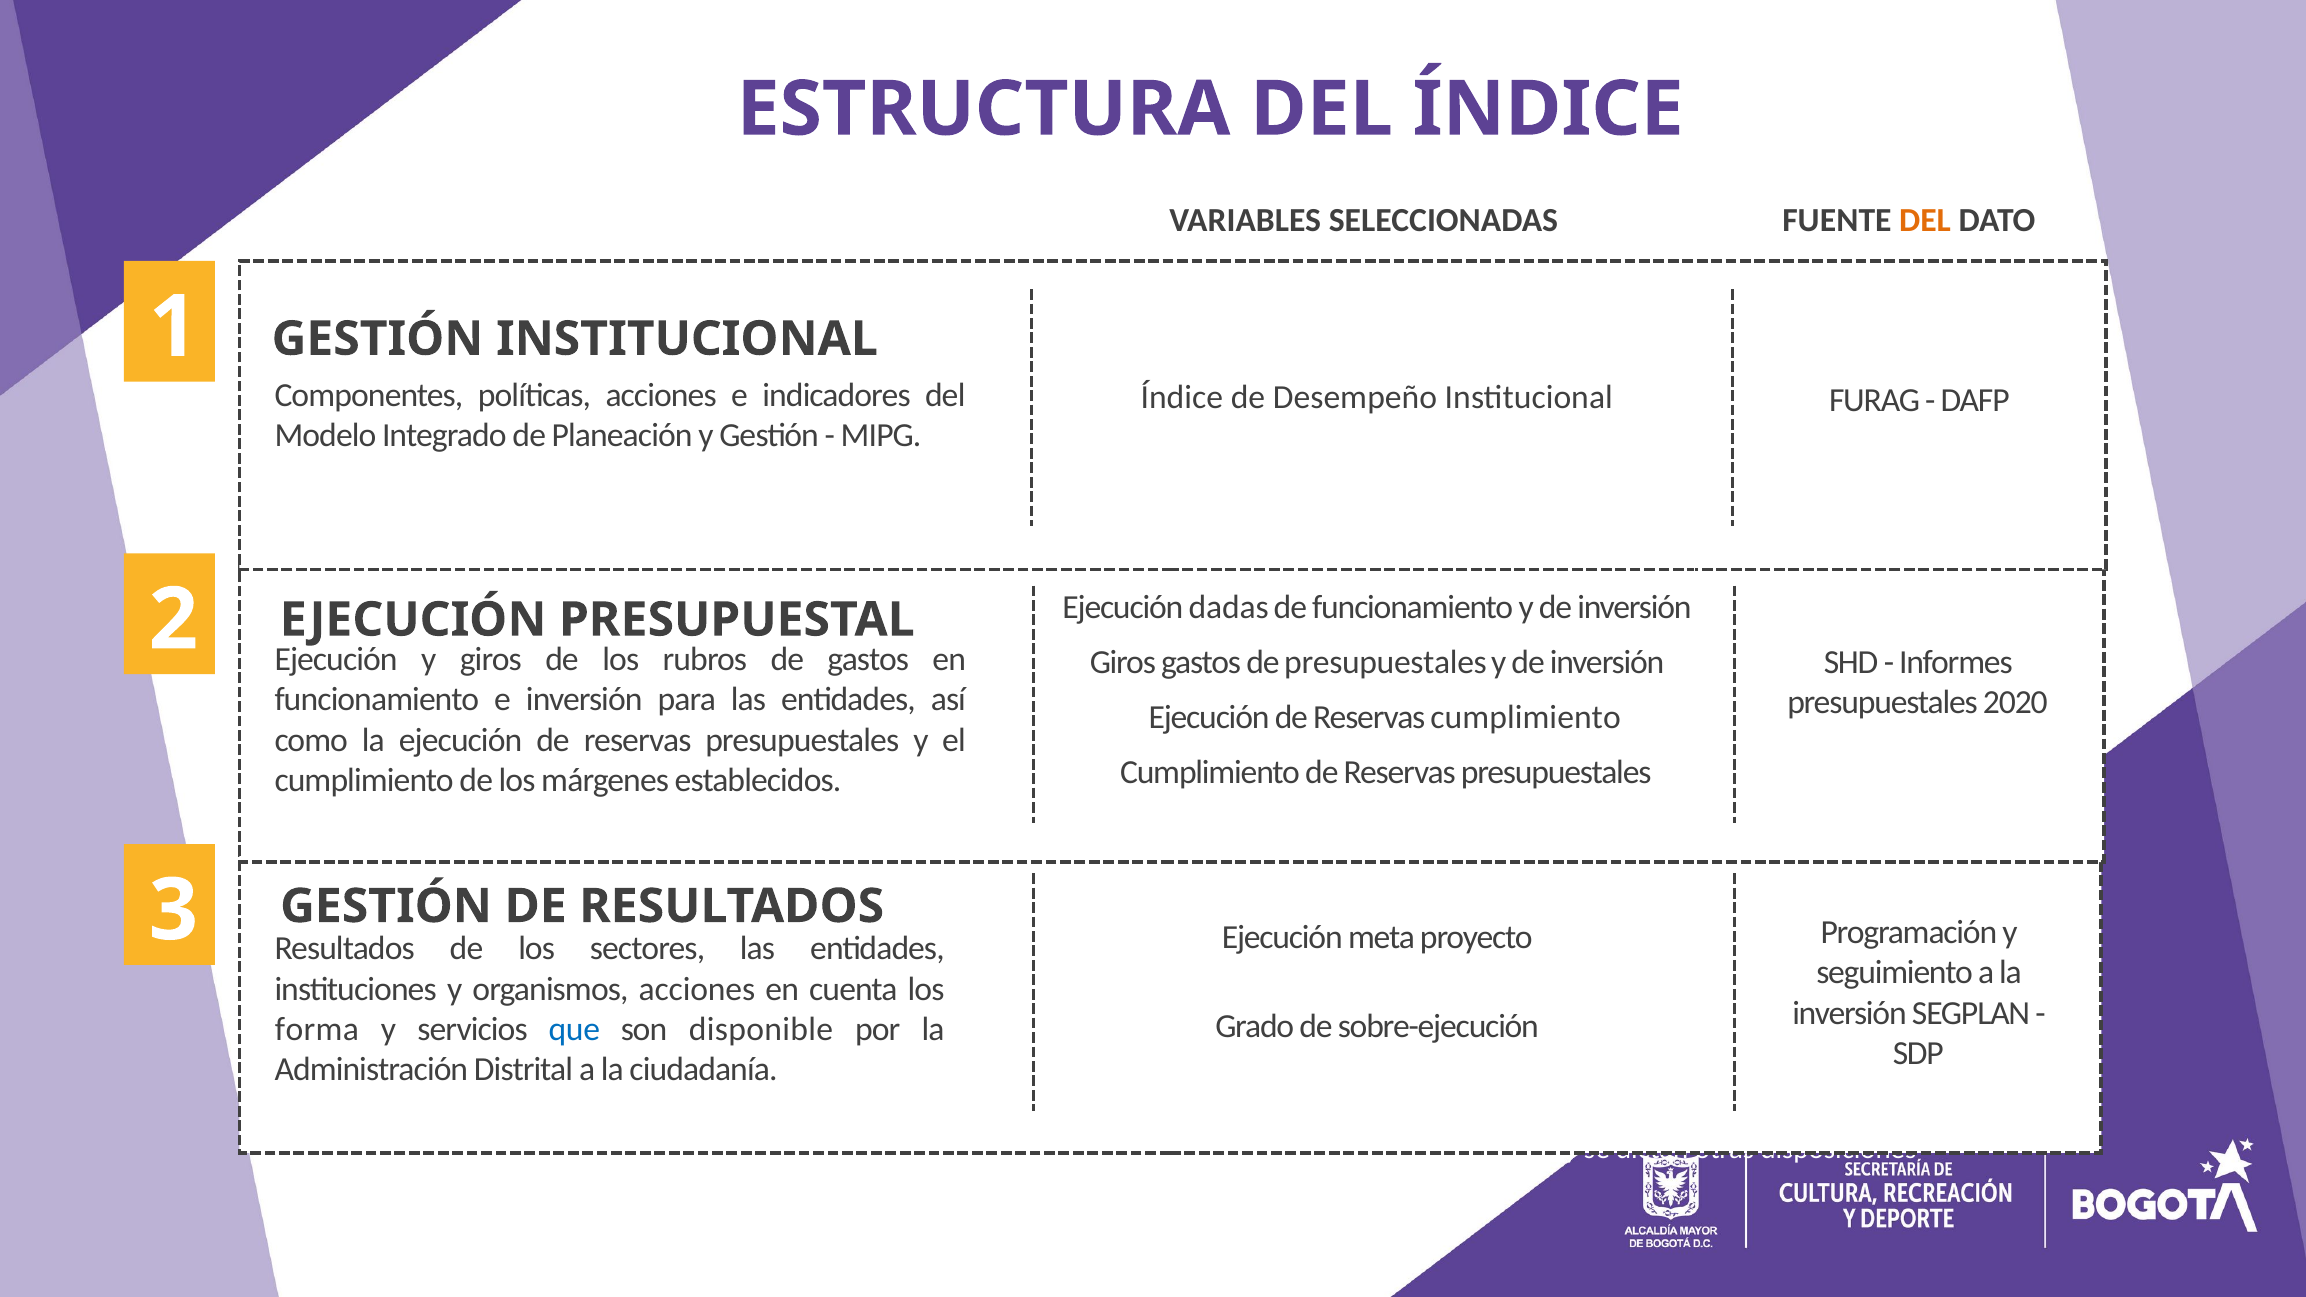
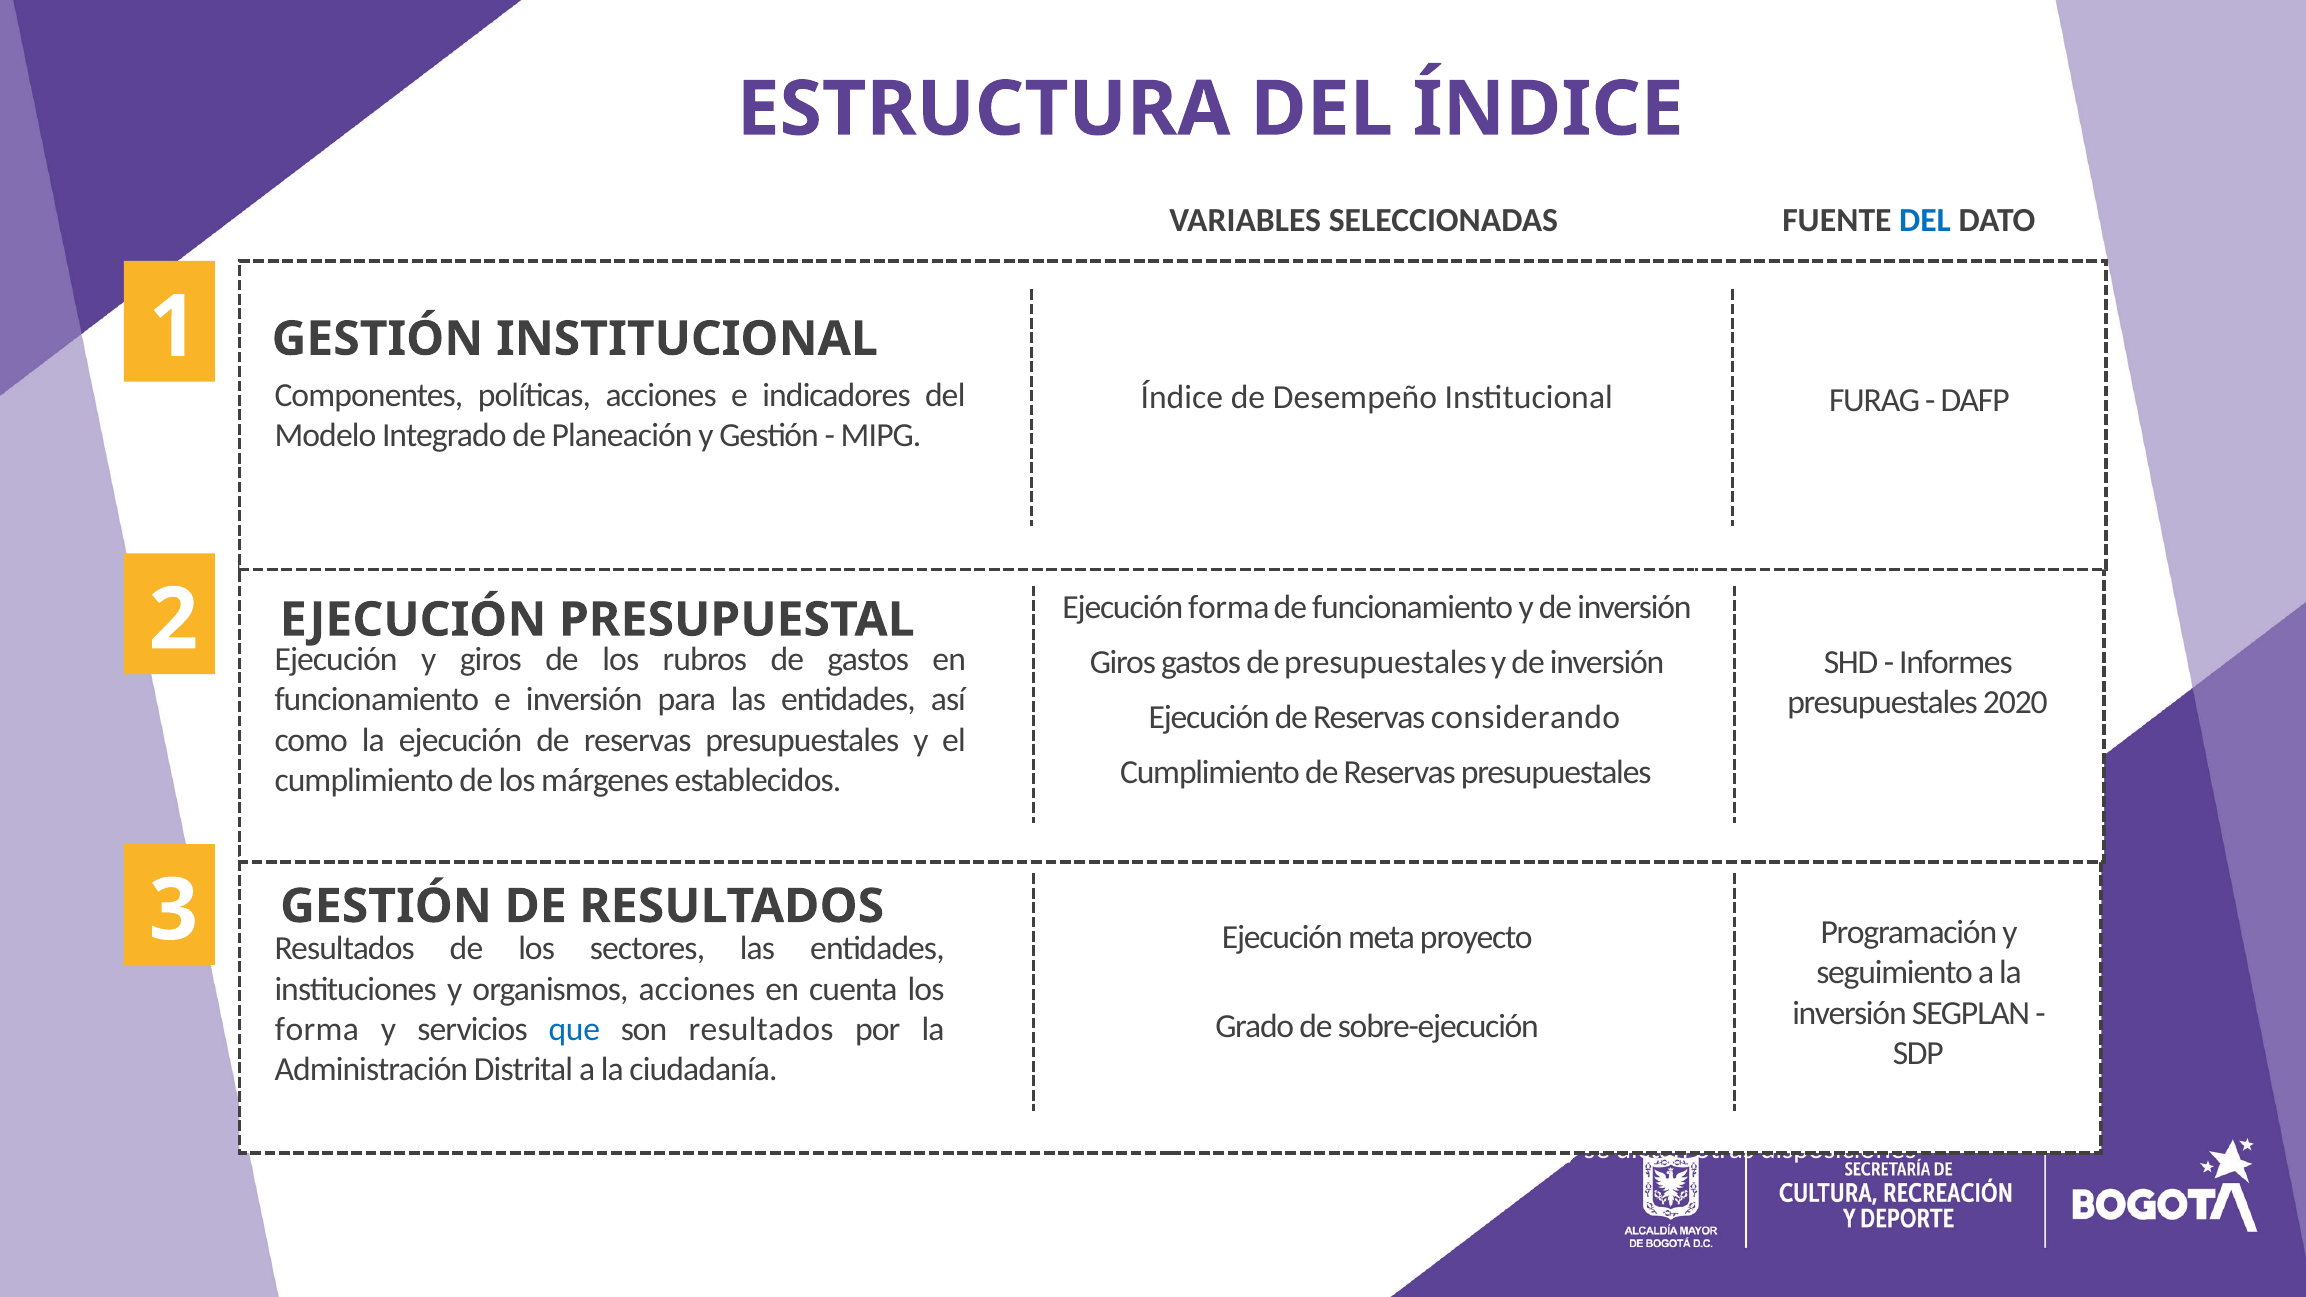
DEL colour: orange -> blue (1925, 220)
Ejecución dadas: dadas -> forma (1229, 608)
Reservas cumplimiento: cumplimiento -> considerando (1525, 718)
son disponible: disponible -> resultados (761, 1030)
